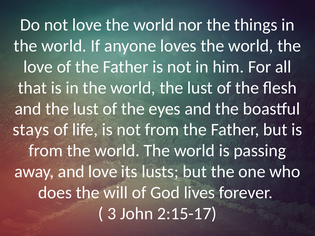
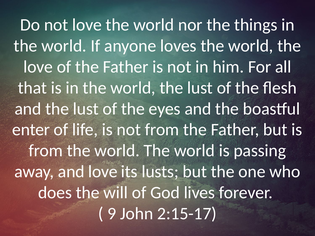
stays: stays -> enter (31, 130)
3: 3 -> 9 (112, 214)
